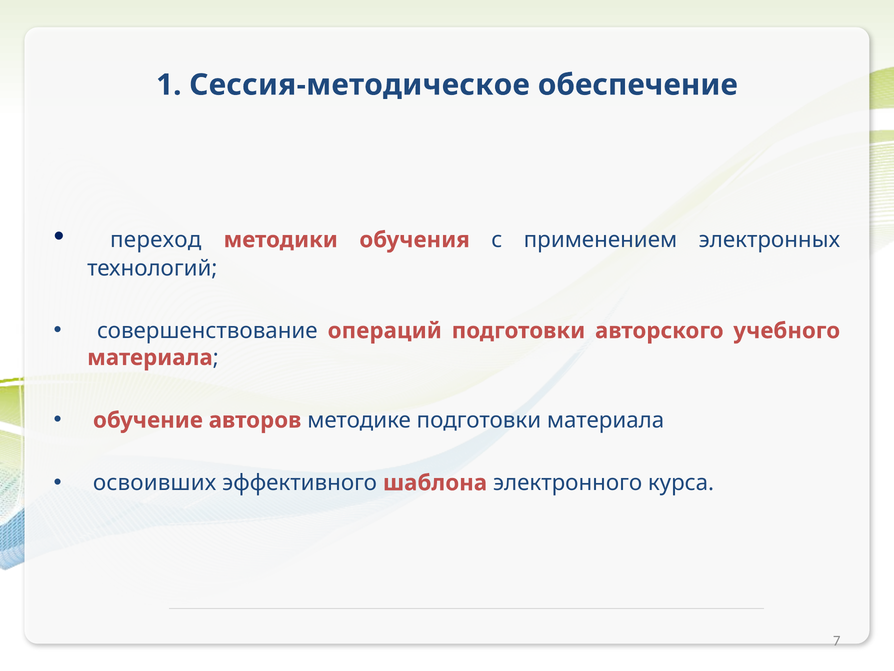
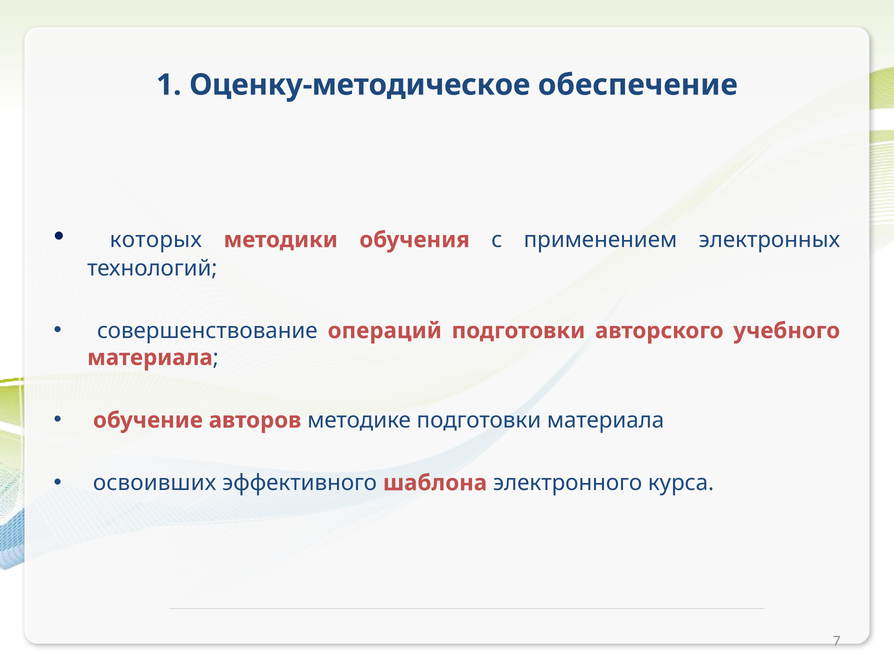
Сессия-методическое: Сессия-методическое -> Оценку-методическое (360, 85)
переход: переход -> которых (156, 240)
